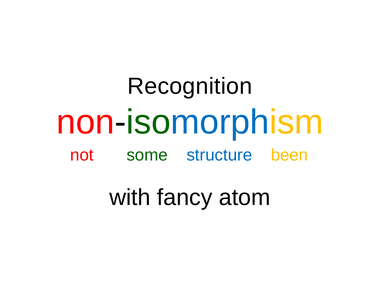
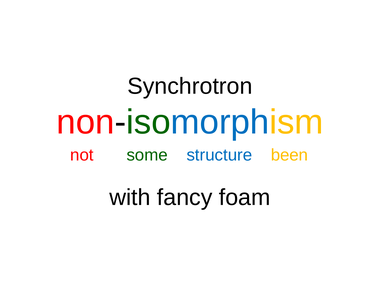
Recognition: Recognition -> Synchrotron (190, 86)
atom: atom -> foam (245, 198)
